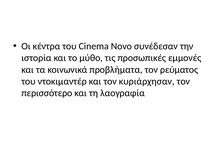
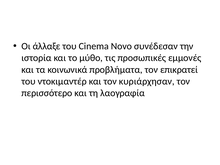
κέντρα: κέντρα -> άλλαξε (47, 46)
ρεύματος: ρεύματος -> επικρατεί (179, 70)
